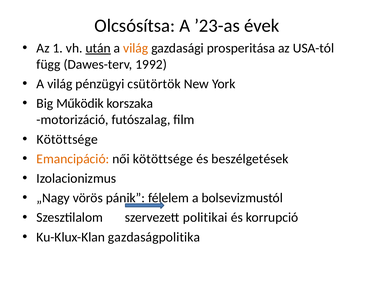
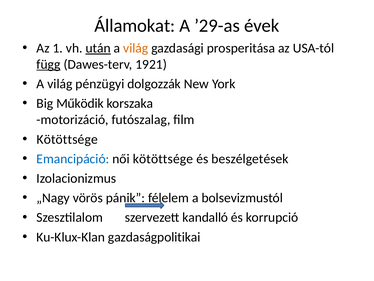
Olcsósítsa: Olcsósítsa -> Államokat (135, 26)
’23-as: ’23-as -> ’29-as (217, 26)
függ underline: none -> present (48, 64)
1992: 1992 -> 1921 (151, 64)
csütörtök: csütörtök -> dolgozzák (154, 84)
Emancipáció colour: orange -> blue (73, 159)
politikai: politikai -> kandalló (205, 217)
gazdaságpolitika: gazdaságpolitika -> gazdaságpolitikai (154, 237)
